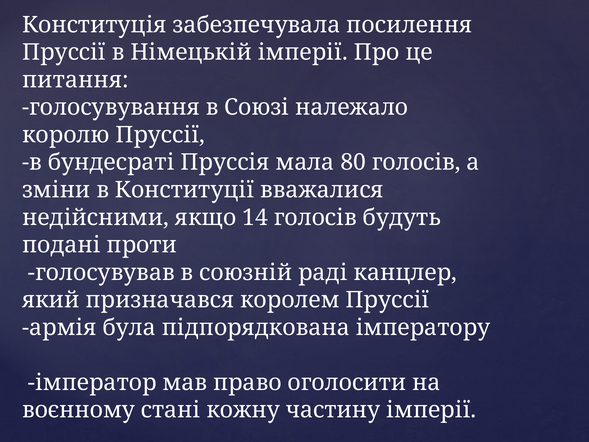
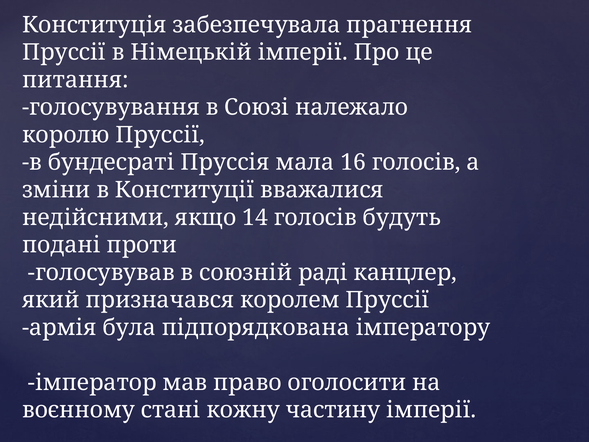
посилення: посилення -> прагнення (409, 25)
80: 80 -> 16 (353, 162)
